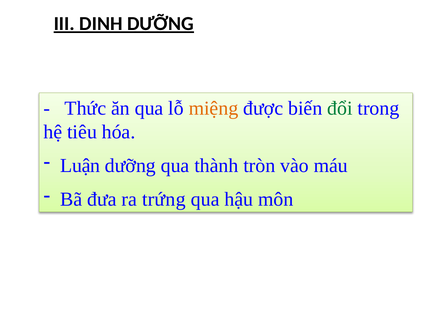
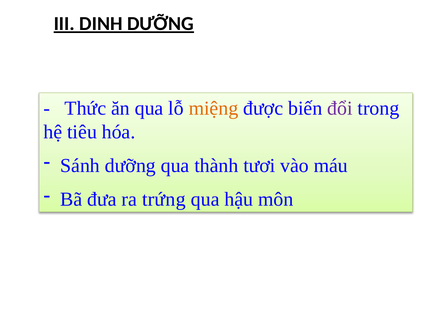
đổi colour: green -> purple (340, 108)
Luận: Luận -> Sánh (80, 166)
tròn: tròn -> tươi (259, 166)
